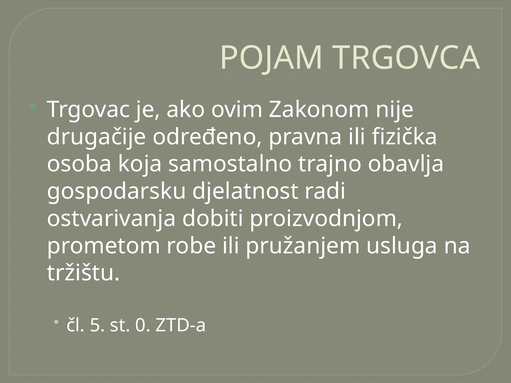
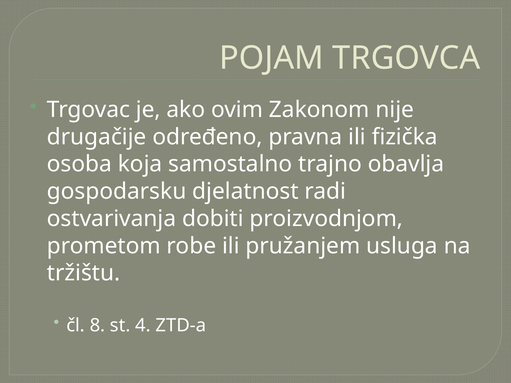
5: 5 -> 8 (97, 325)
0: 0 -> 4 (143, 325)
